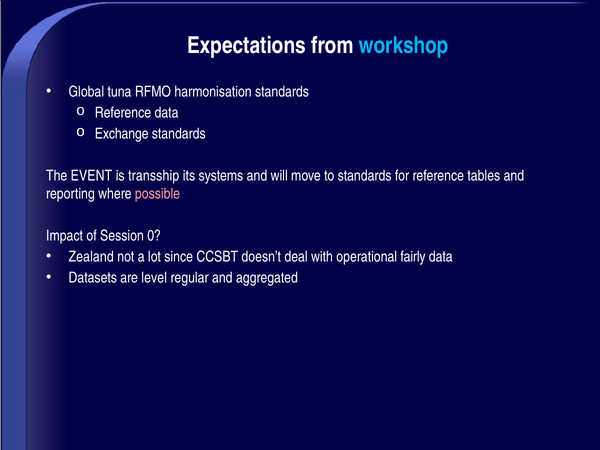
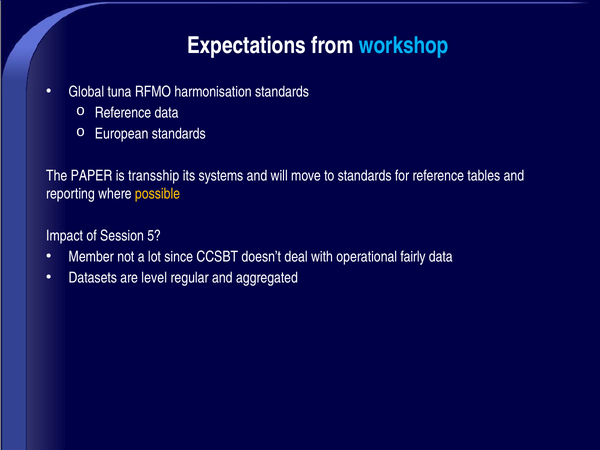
Exchange: Exchange -> European (122, 134)
EVENT: EVENT -> PAPER (92, 176)
possible colour: pink -> yellow (158, 194)
0: 0 -> 5 (154, 236)
Zealand: Zealand -> Member (91, 257)
